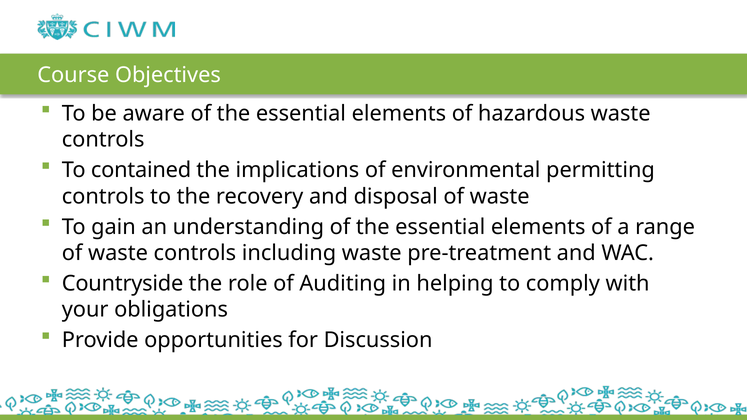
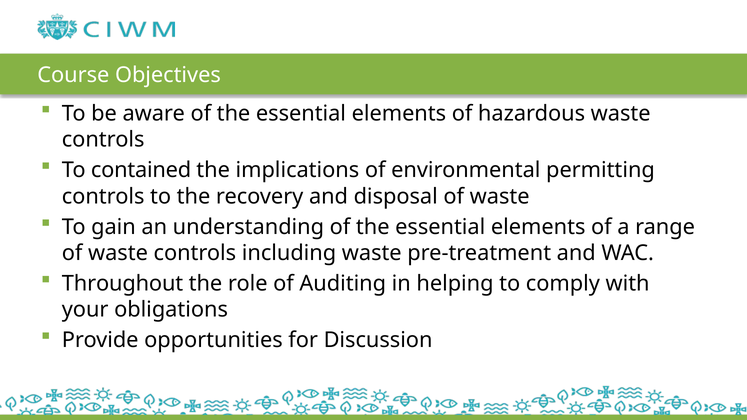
Countryside: Countryside -> Throughout (123, 284)
